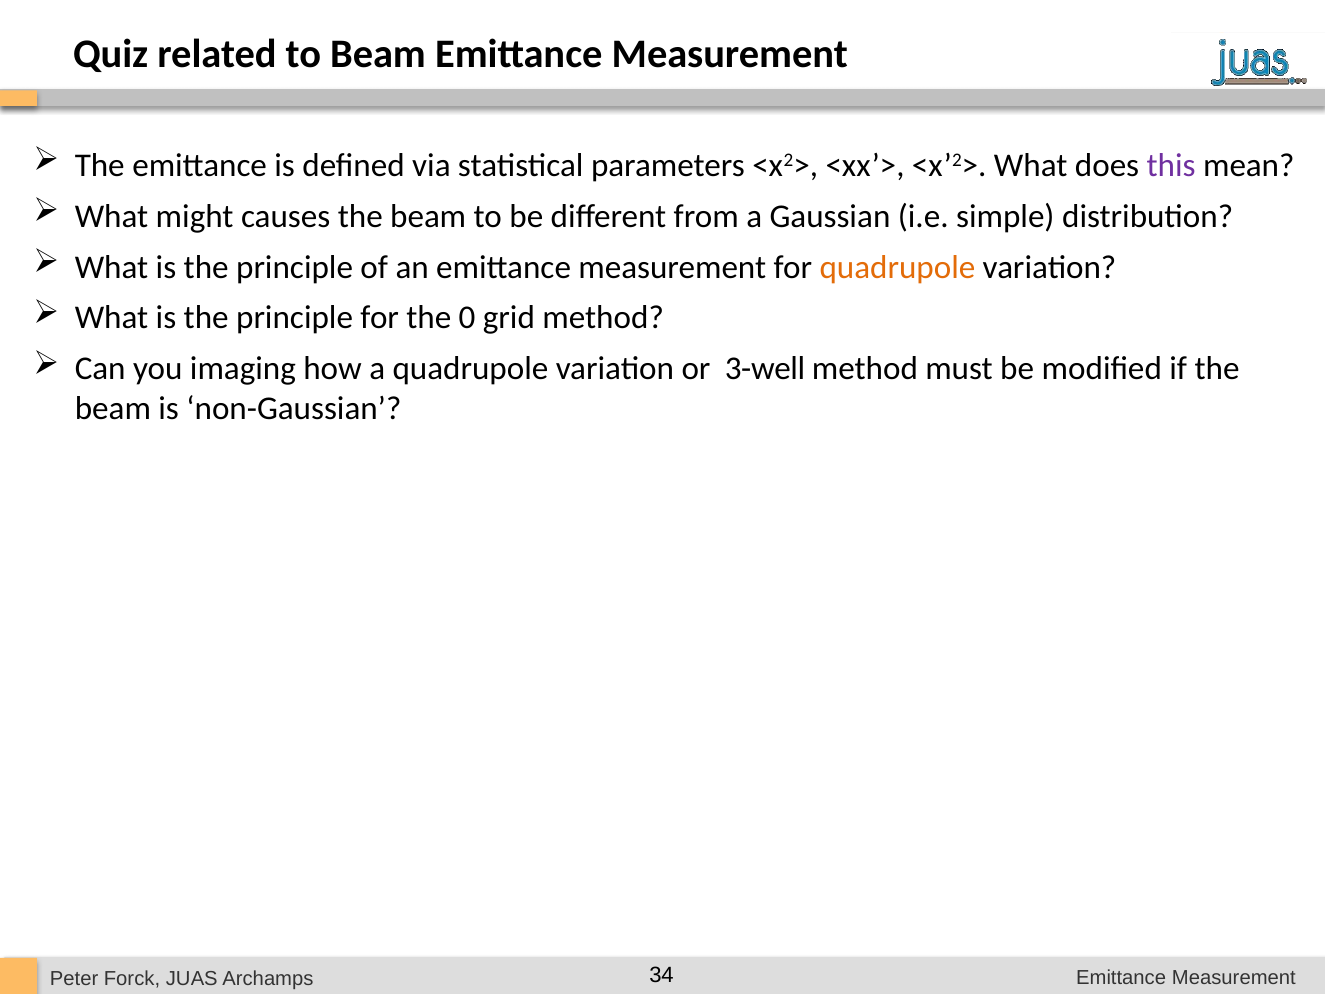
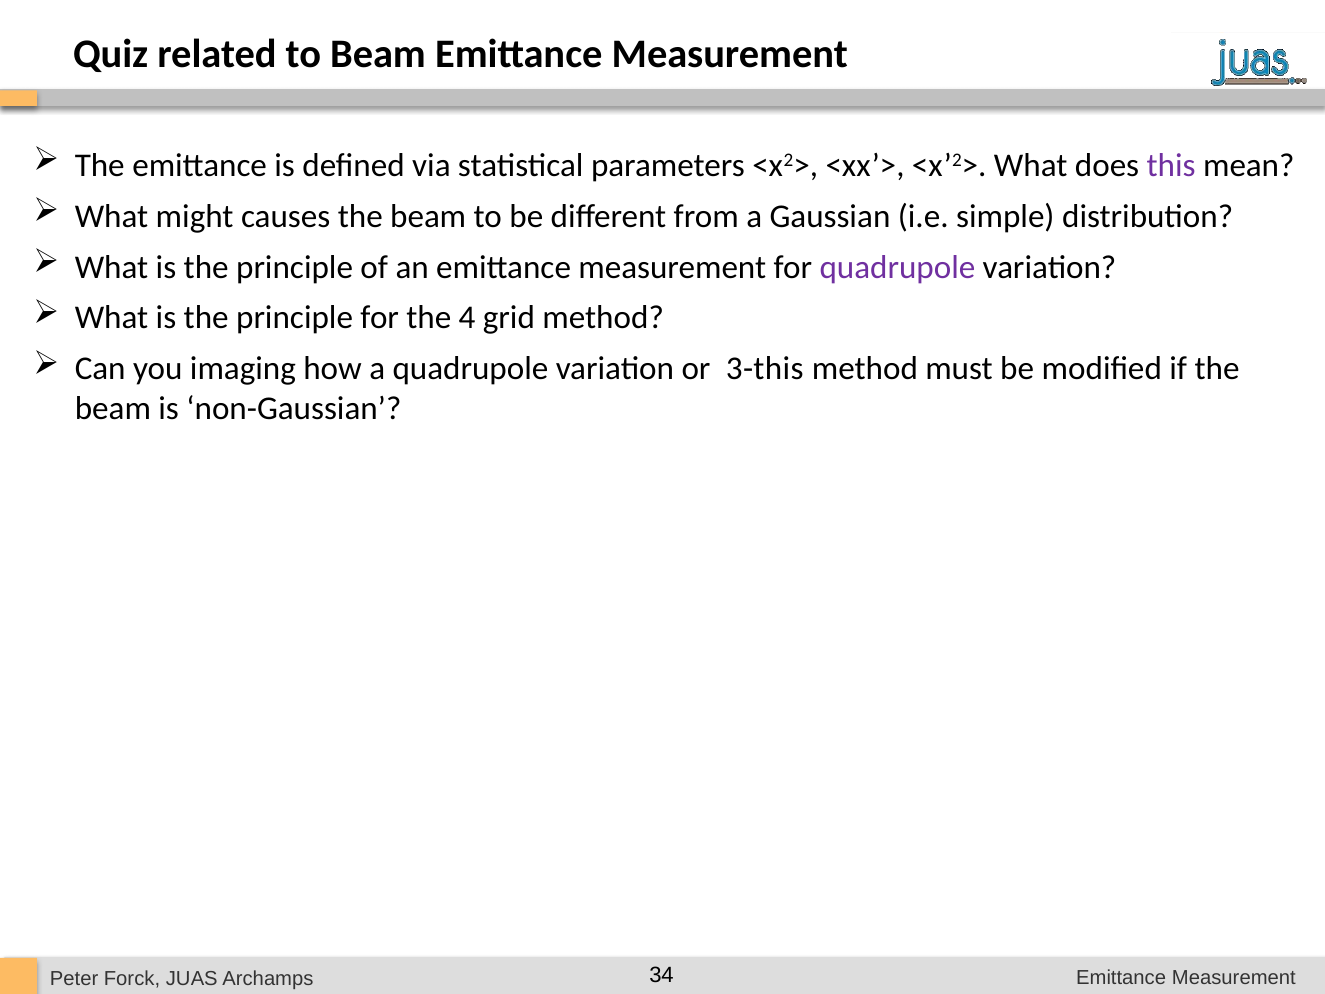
quadrupole colour: orange -> purple (897, 267)
0: 0 -> 4 (467, 318)
3-well: 3-well -> 3-this (765, 369)
